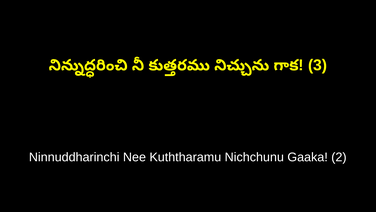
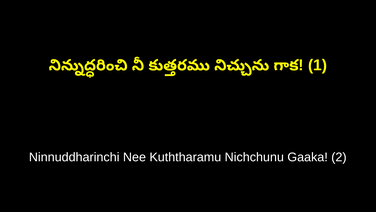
3: 3 -> 1 (318, 65)
